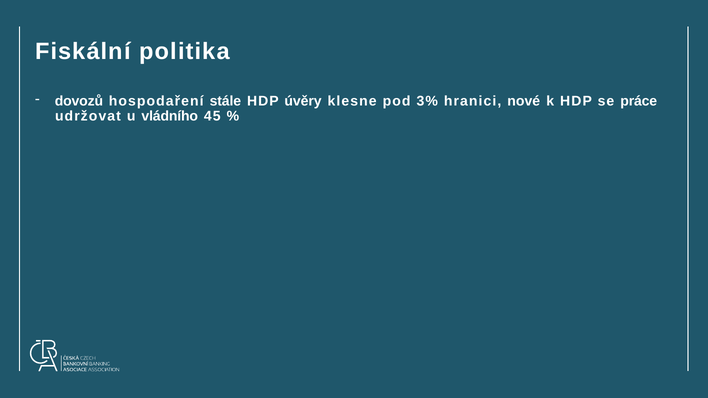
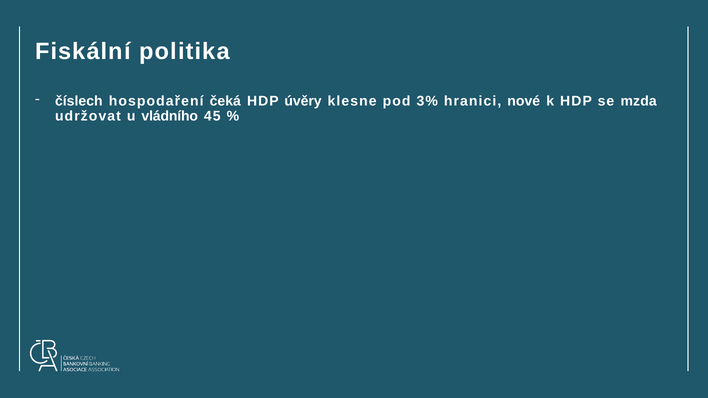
dovozů: dovozů -> číslech (79, 101)
stále: stále -> čeká (225, 101)
práce: práce -> mzda (639, 101)
